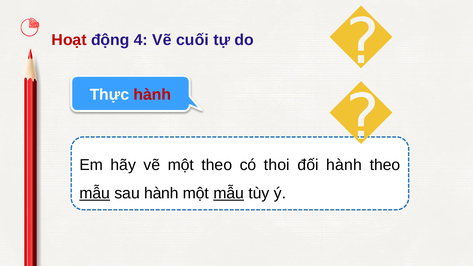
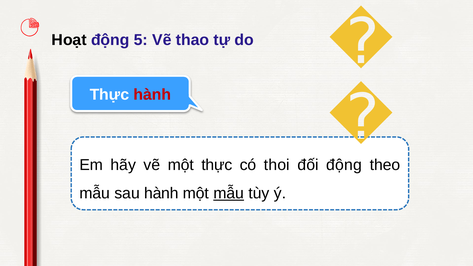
Hoạt colour: red -> black (69, 40)
4: 4 -> 5 (141, 40)
cuối: cuối -> thao (193, 40)
một theo: theo -> thực (217, 165)
đối hành: hành -> động (344, 165)
mẫu underline: present -> none (95, 193)
